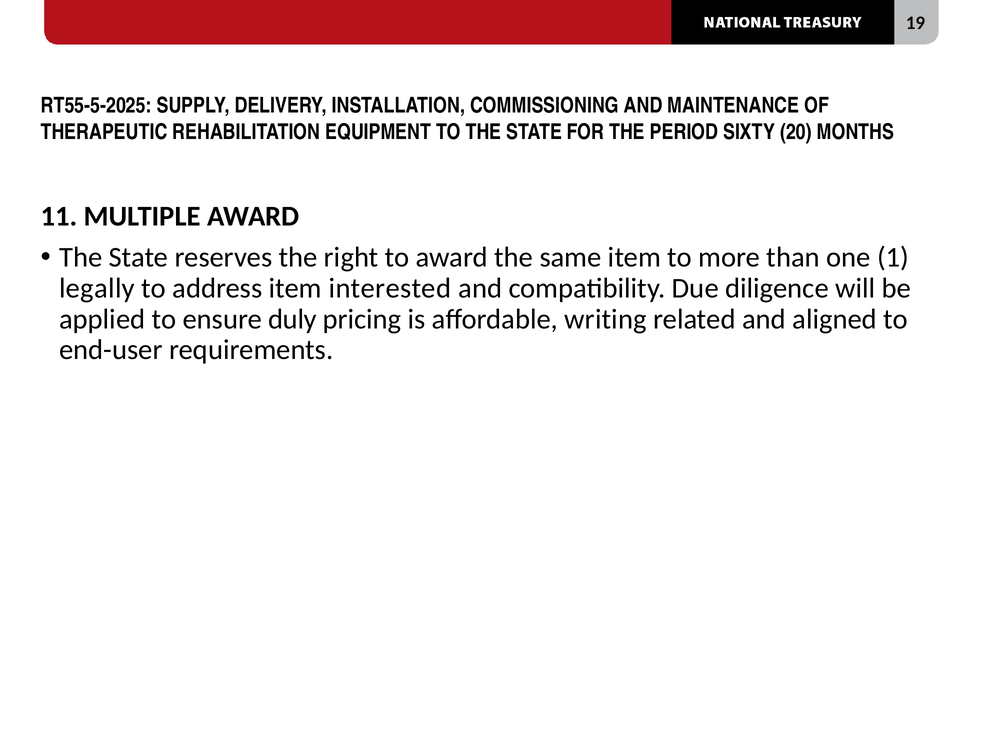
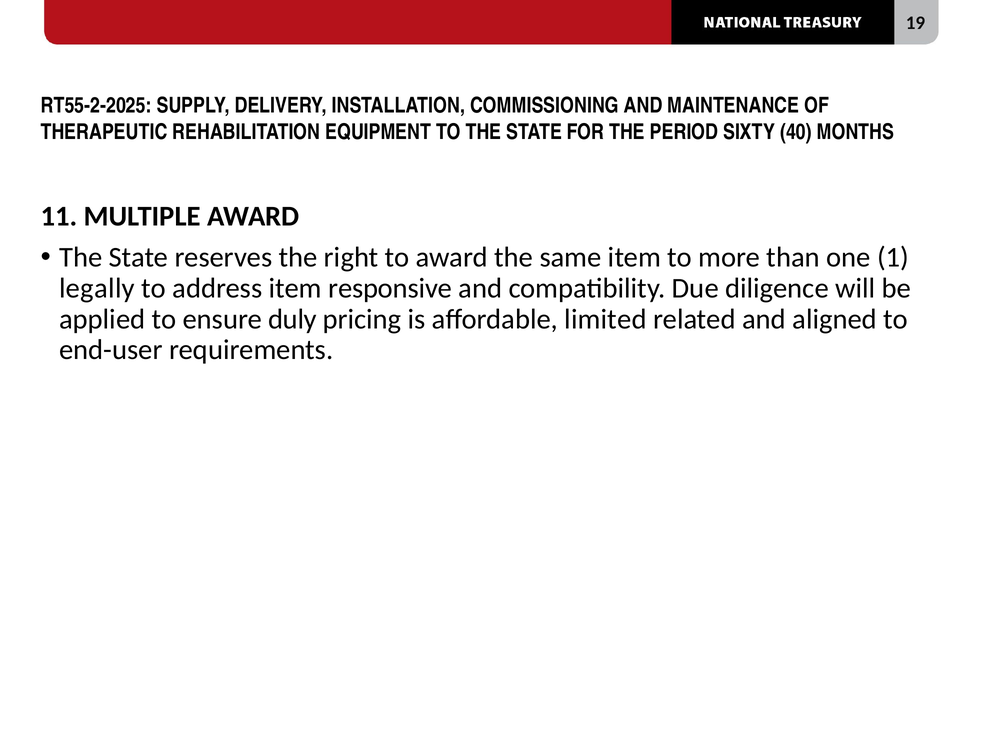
RT55-5-2025: RT55-5-2025 -> RT55-2-2025 (96, 106)
20: 20 -> 40 (796, 132)
interested: interested -> responsive (390, 288)
writing: writing -> limited (605, 319)
